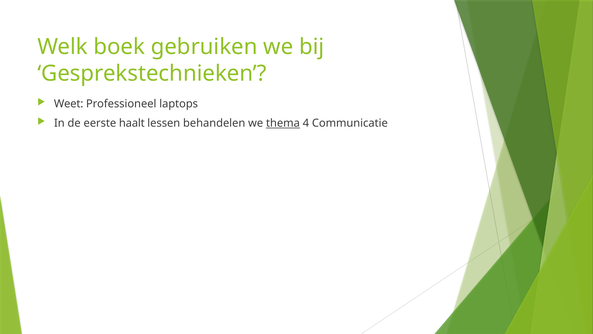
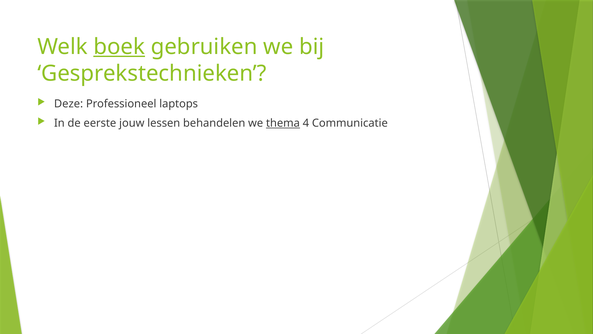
boek underline: none -> present (119, 47)
Weet: Weet -> Deze (69, 104)
haalt: haalt -> jouw (132, 123)
